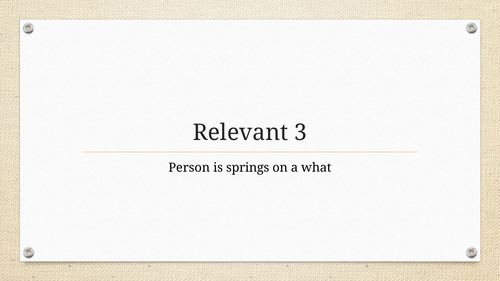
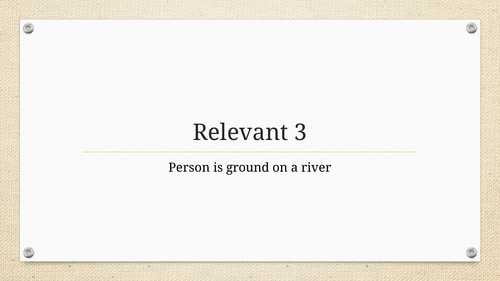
springs: springs -> ground (248, 168)
what: what -> river (316, 168)
